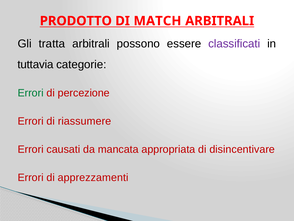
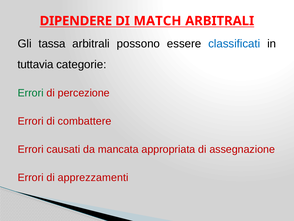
PRODOTTO: PRODOTTO -> DIPENDERE (76, 21)
tratta: tratta -> tassa (52, 44)
classificati colour: purple -> blue (234, 44)
riassumere: riassumere -> combattere (85, 121)
disincentivare: disincentivare -> assegnazione (242, 149)
